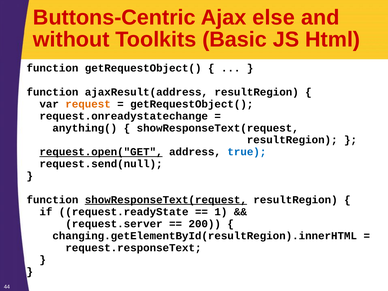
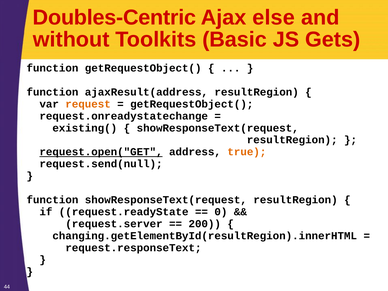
Buttons-Centric: Buttons-Centric -> Doubles-Centric (114, 18)
Html: Html -> Gets (333, 40)
anything(: anything( -> existing( (85, 128)
true colour: blue -> orange (247, 152)
showResponseText(request underline: present -> none (166, 200)
1: 1 -> 0 (221, 212)
